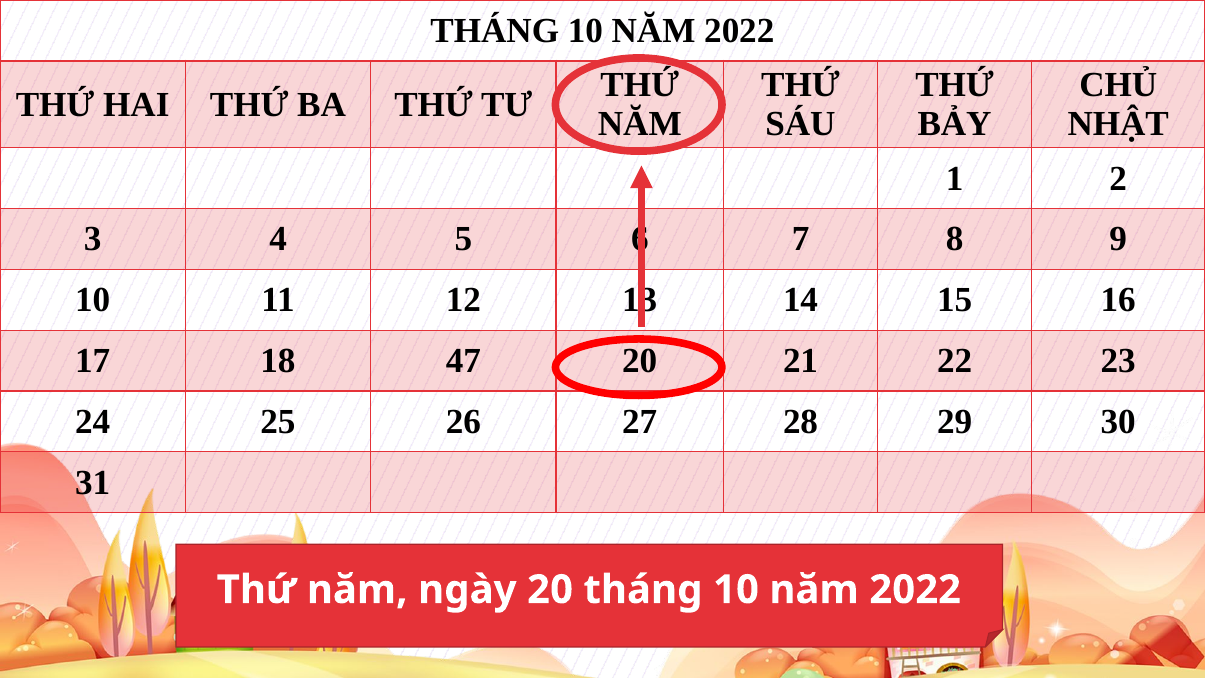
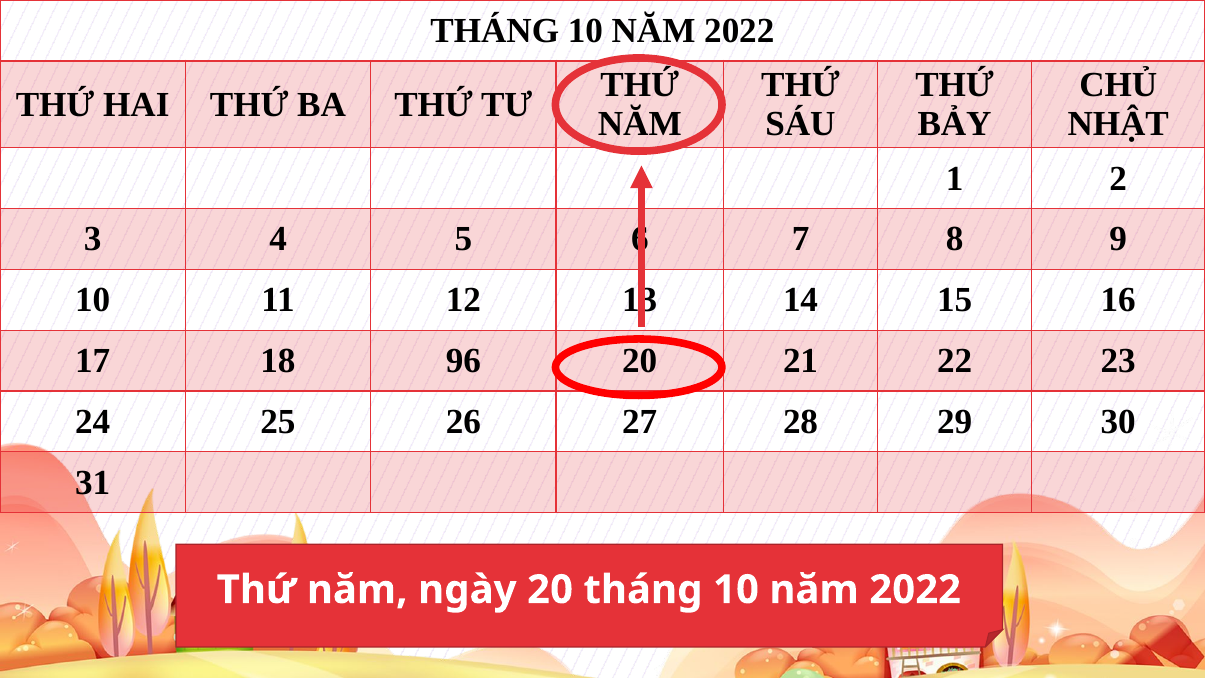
47: 47 -> 96 (463, 361)
